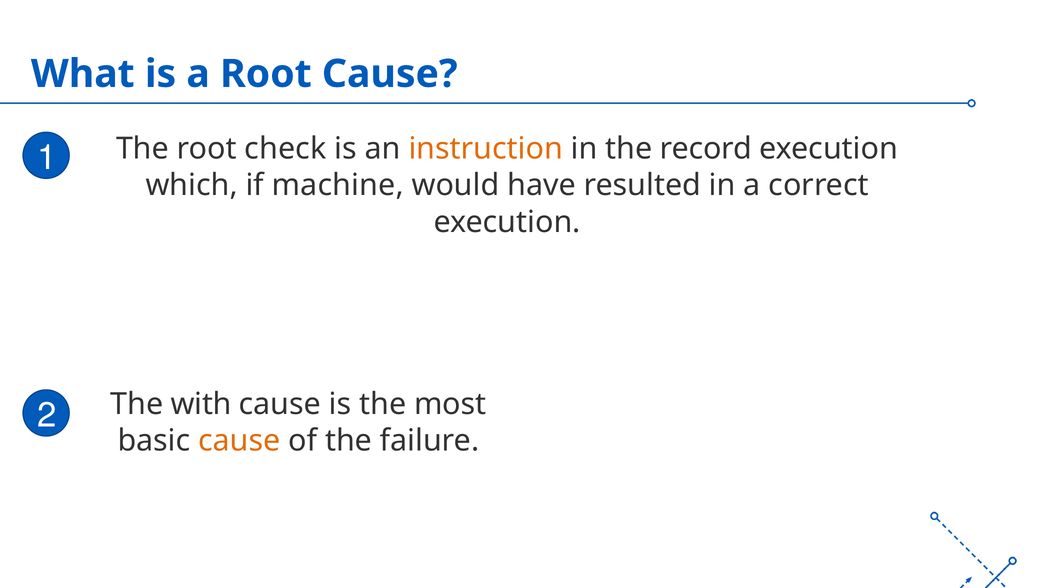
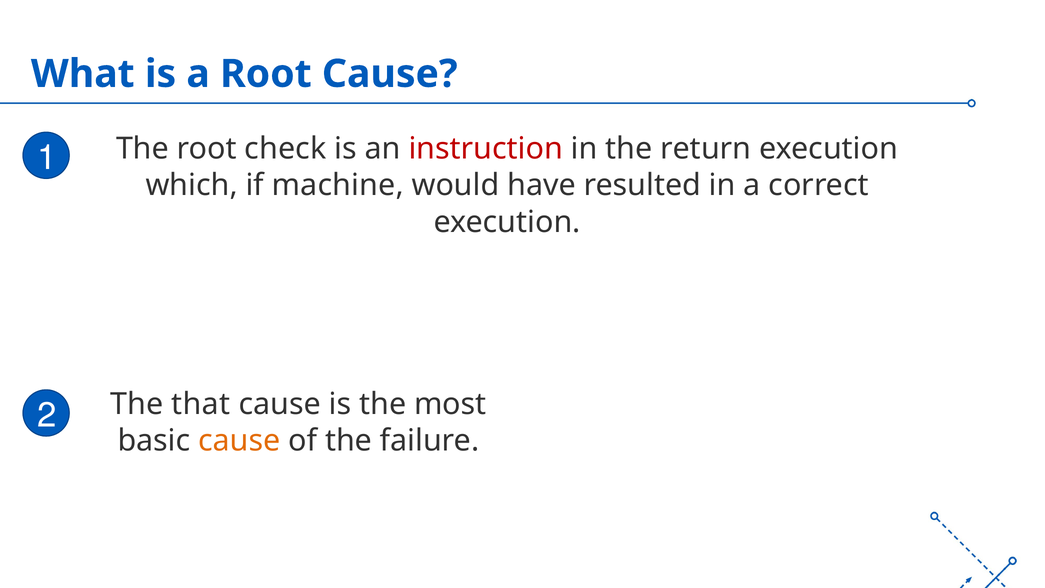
instruction colour: orange -> red (486, 149)
record: record -> return (706, 149)
with: with -> that (201, 404)
